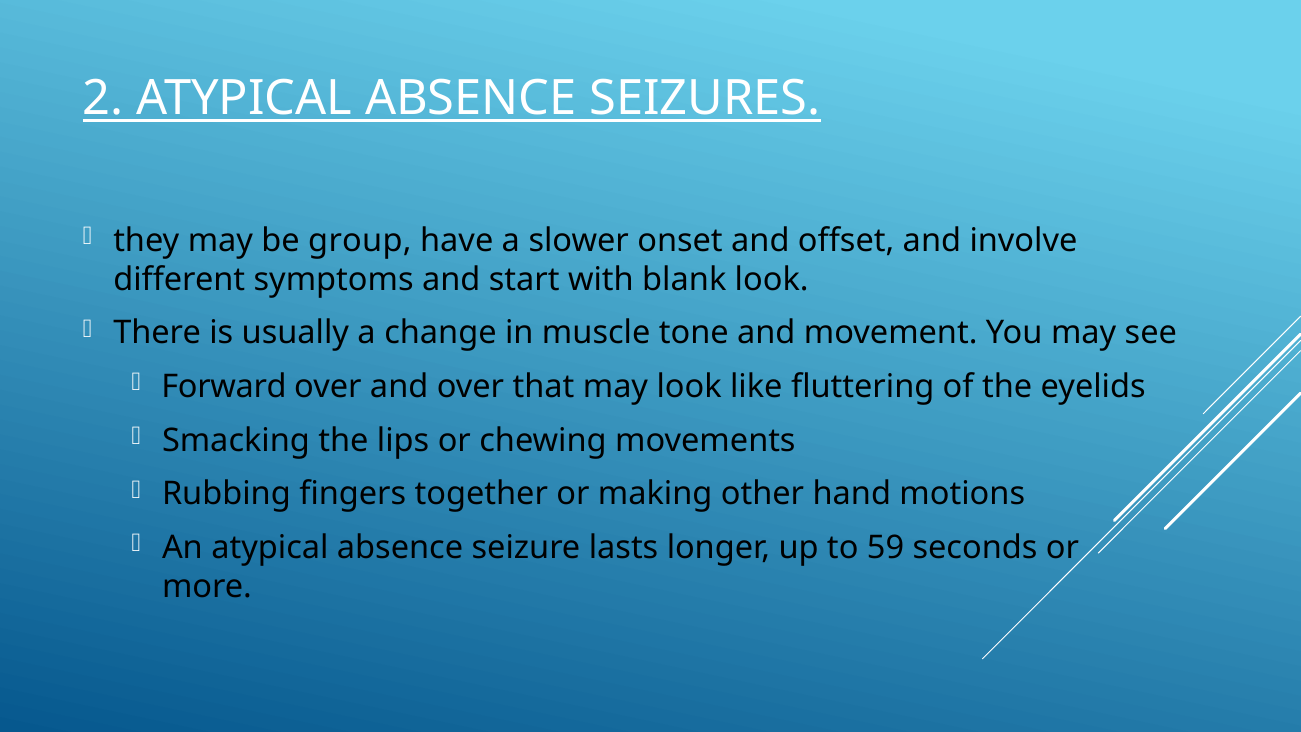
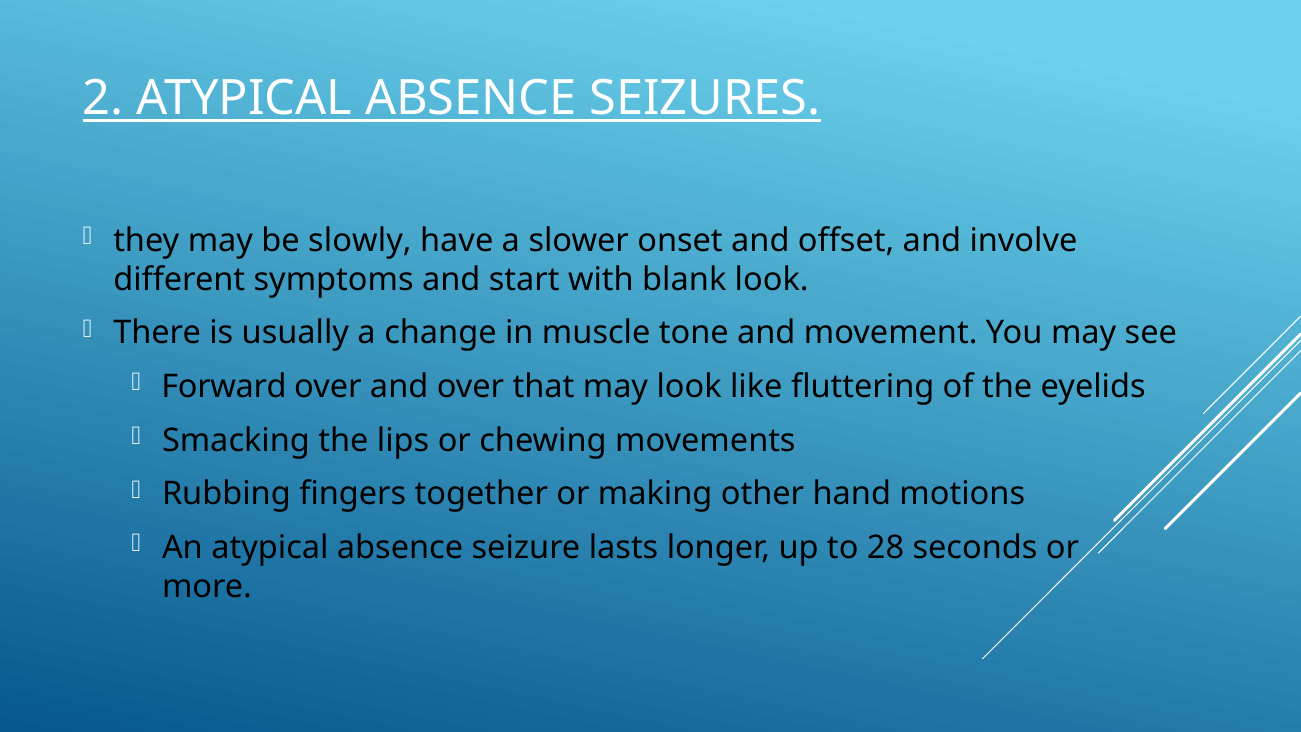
group: group -> slowly (360, 240)
59: 59 -> 28 (886, 548)
